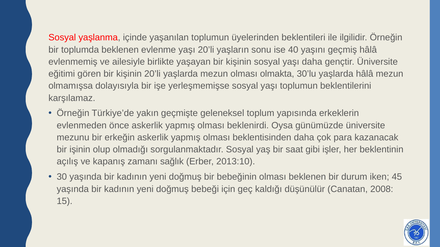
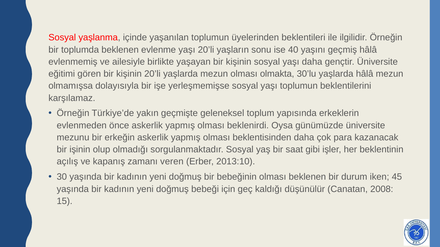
sağlık: sağlık -> veren (172, 162)
